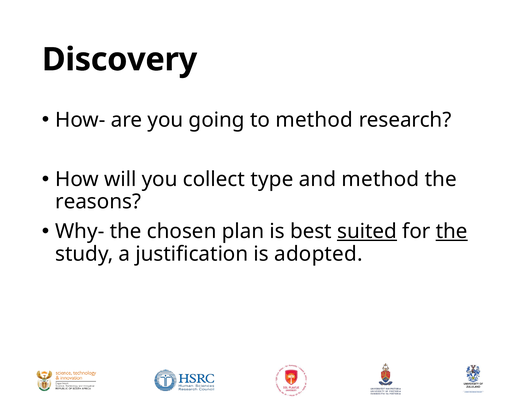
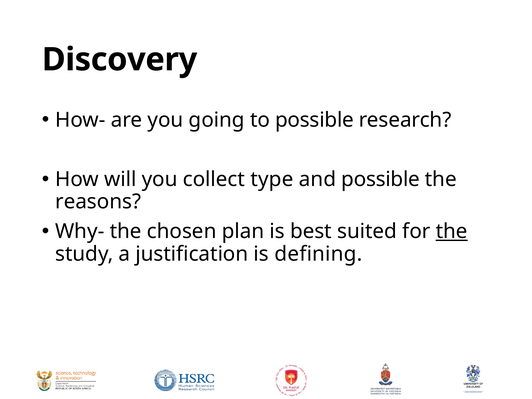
to method: method -> possible (314, 120)
and method: method -> possible (381, 179)
suited underline: present -> none (367, 232)
adopted: adopted -> defining (318, 254)
